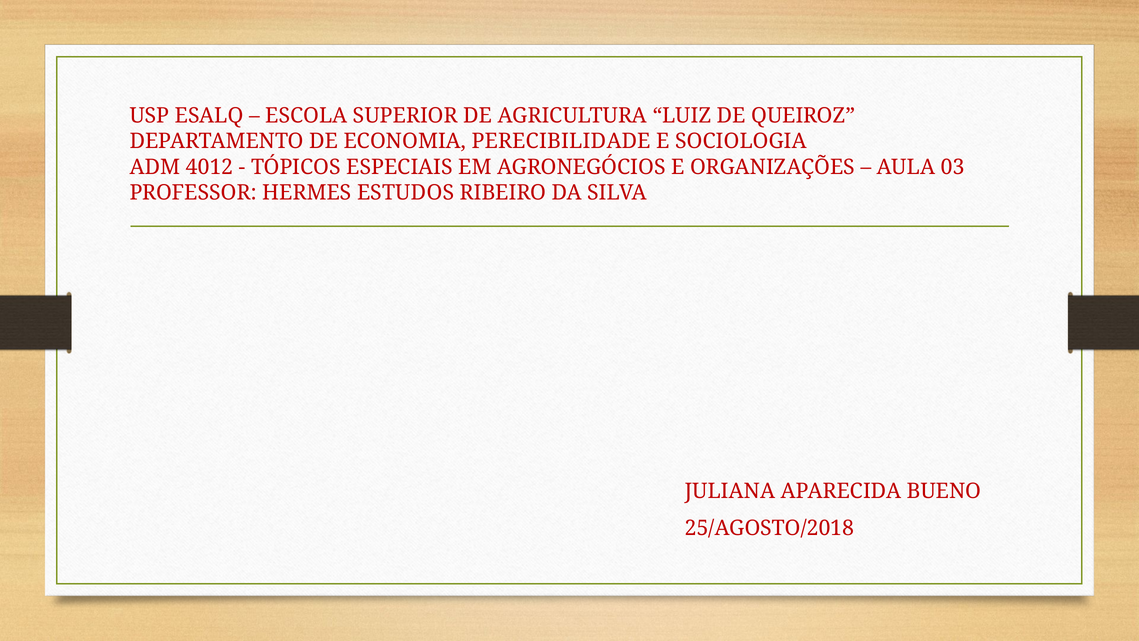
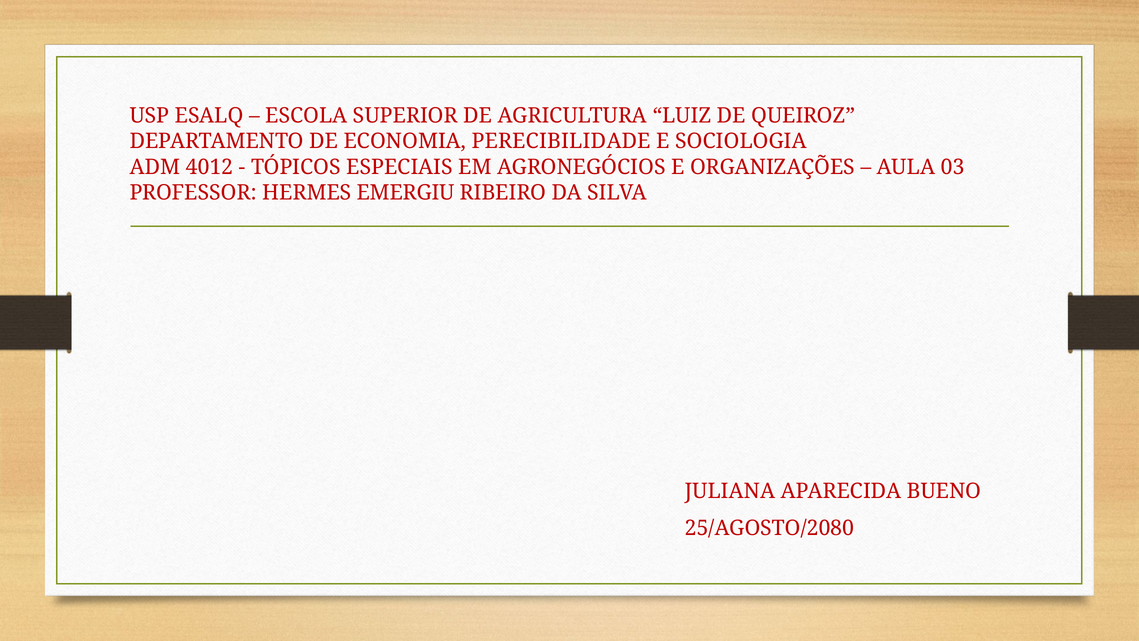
ESTUDOS: ESTUDOS -> EMERGIU (406, 193)
25/AGOSTO/2018: 25/AGOSTO/2018 -> 25/AGOSTO/2080 (769, 528)
